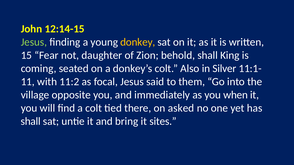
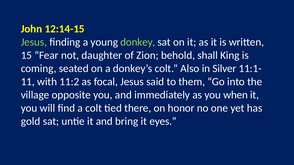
donkey colour: yellow -> light green (138, 42)
asked: asked -> honor (181, 108)
shall: shall -> gold (31, 122)
sites: sites -> eyes (163, 122)
